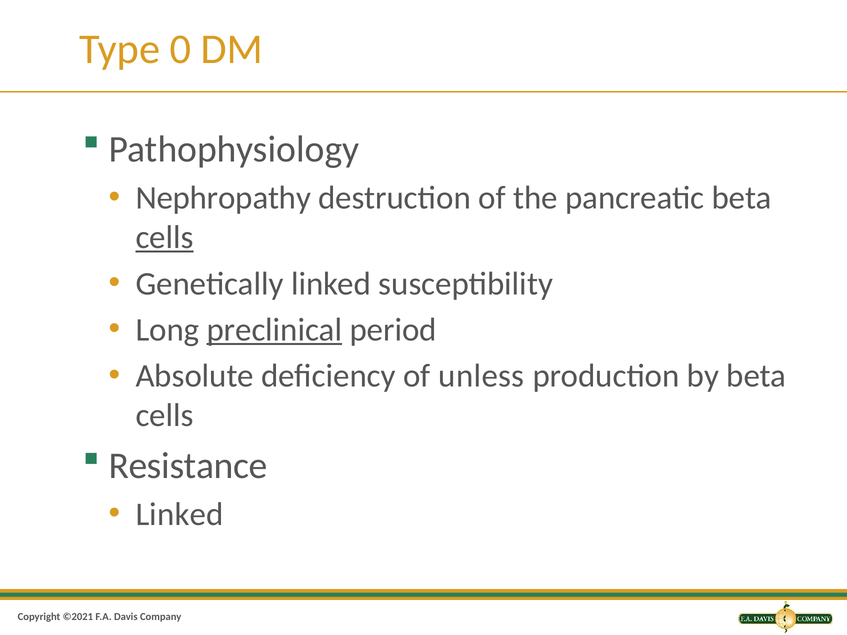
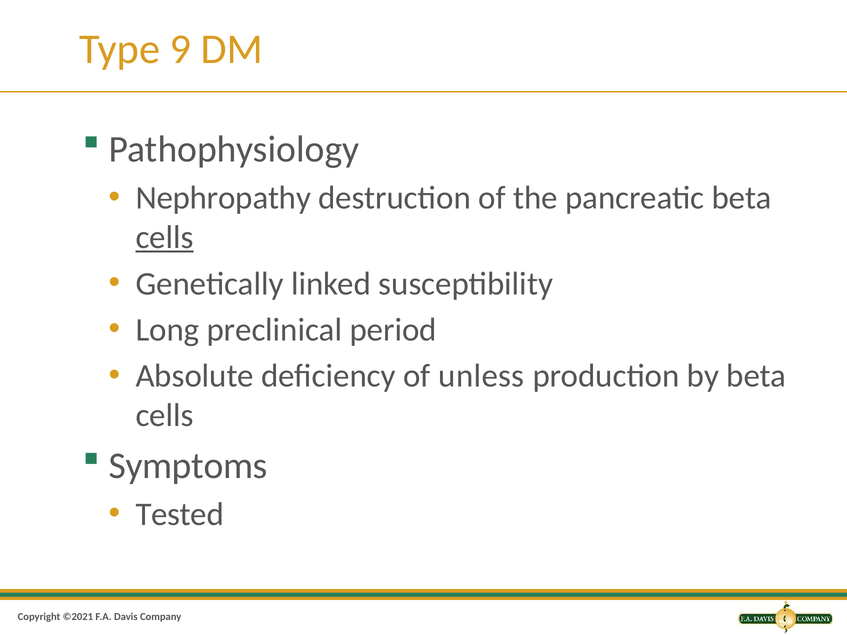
0: 0 -> 9 (180, 49)
preclinical underline: present -> none (274, 330)
Resistance: Resistance -> Symptoms (188, 466)
Linked: Linked -> Tested (180, 515)
